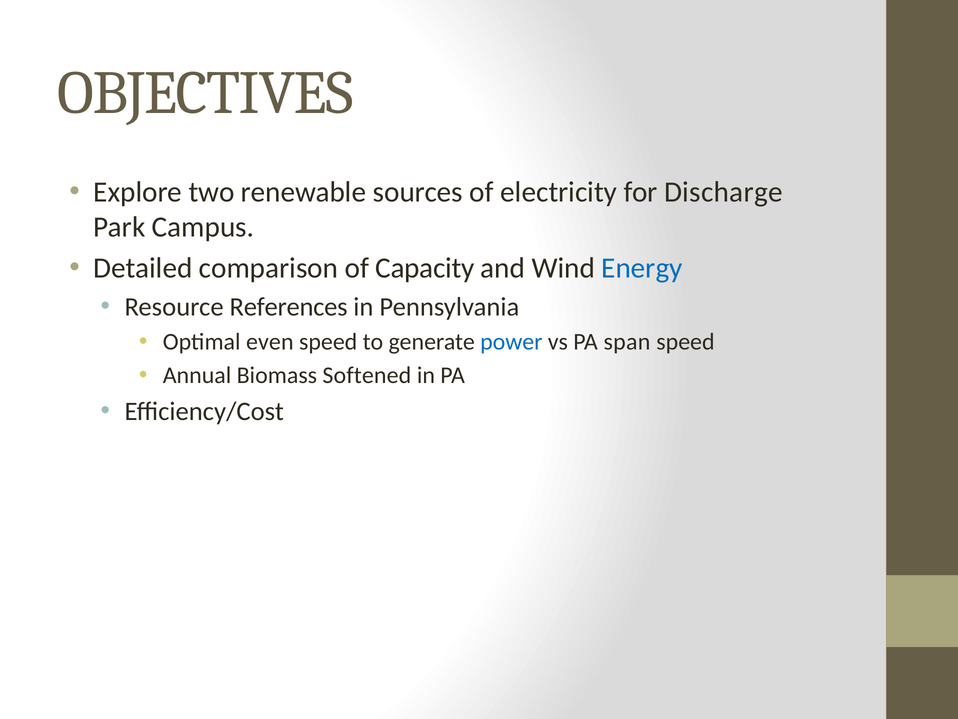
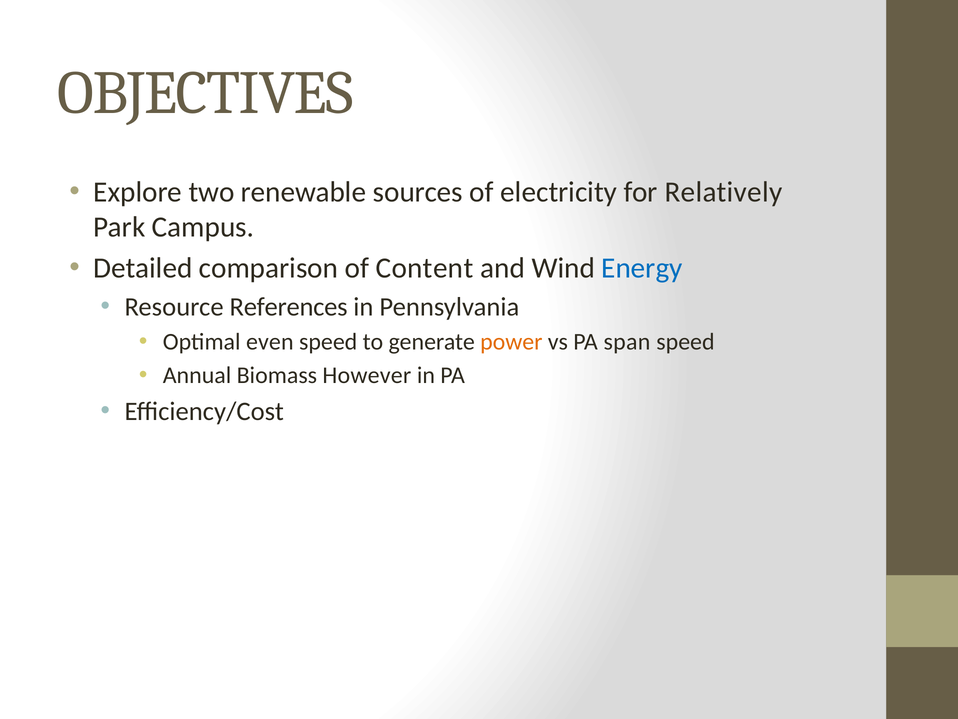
Discharge: Discharge -> Relatively (723, 192)
Capacity: Capacity -> Content (425, 268)
power colour: blue -> orange (511, 342)
Softened: Softened -> However (367, 375)
